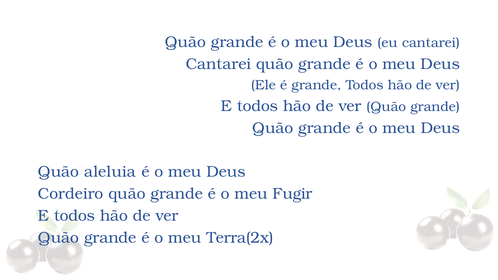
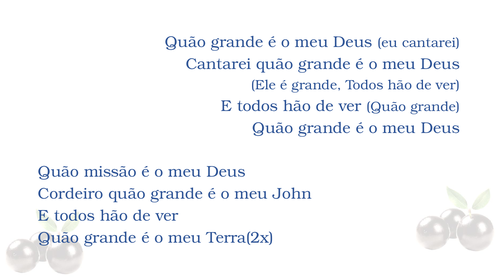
aleluia: aleluia -> missão (110, 172)
Fugir: Fugir -> John (292, 194)
